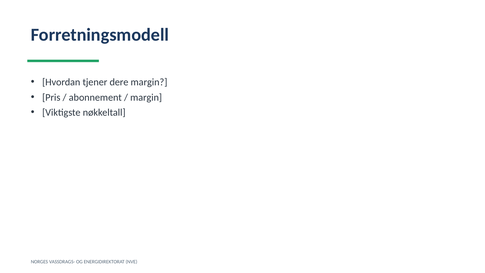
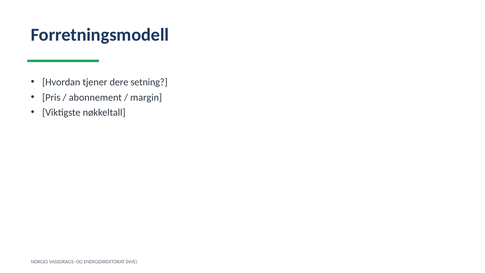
dere margin: margin -> setning (149, 82)
